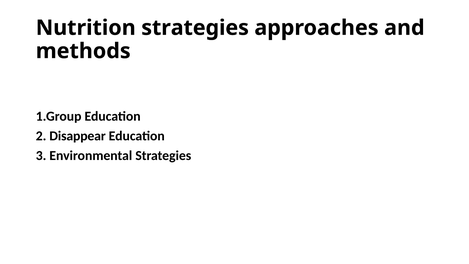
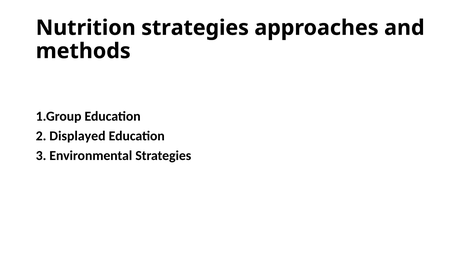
Disappear: Disappear -> Displayed (77, 136)
